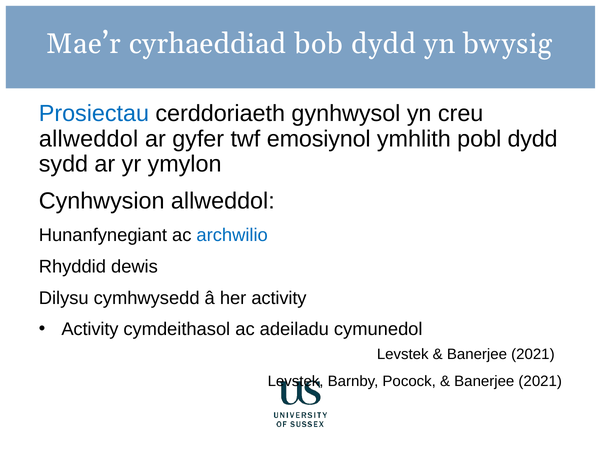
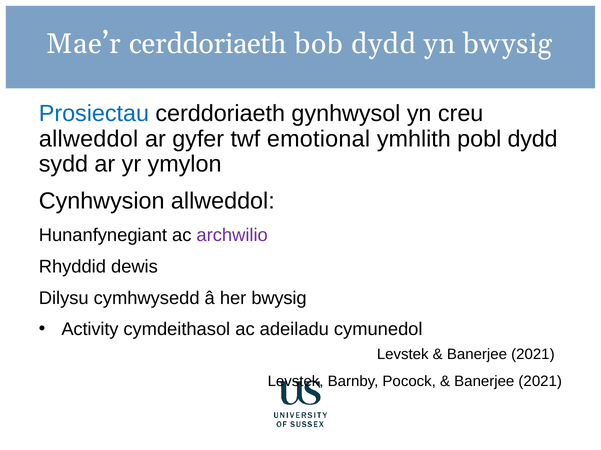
Mae’r cyrhaeddiad: cyrhaeddiad -> cerddoriaeth (208, 44)
emosiynol: emosiynol -> emotional (319, 139)
archwilio colour: blue -> purple (232, 236)
her activity: activity -> bwysig (279, 299)
